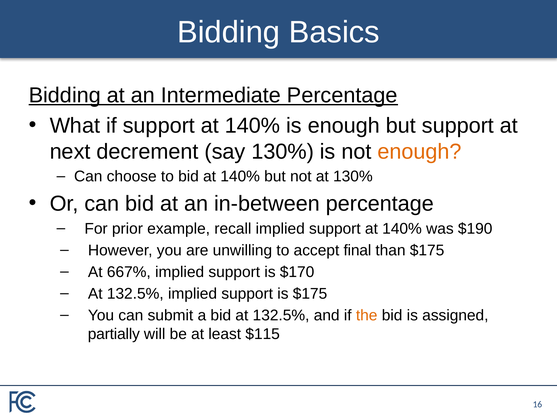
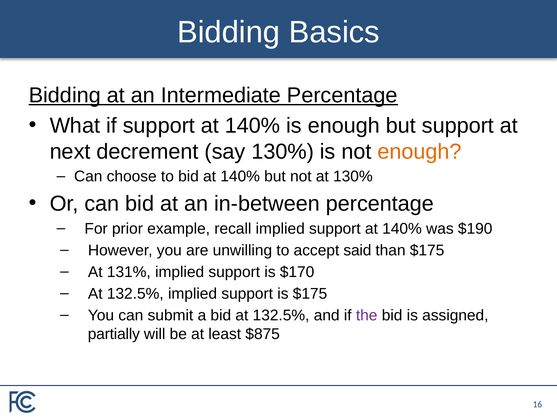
final: final -> said (357, 250)
667%: 667% -> 131% (129, 272)
the colour: orange -> purple (367, 315)
$115: $115 -> $875 (263, 334)
